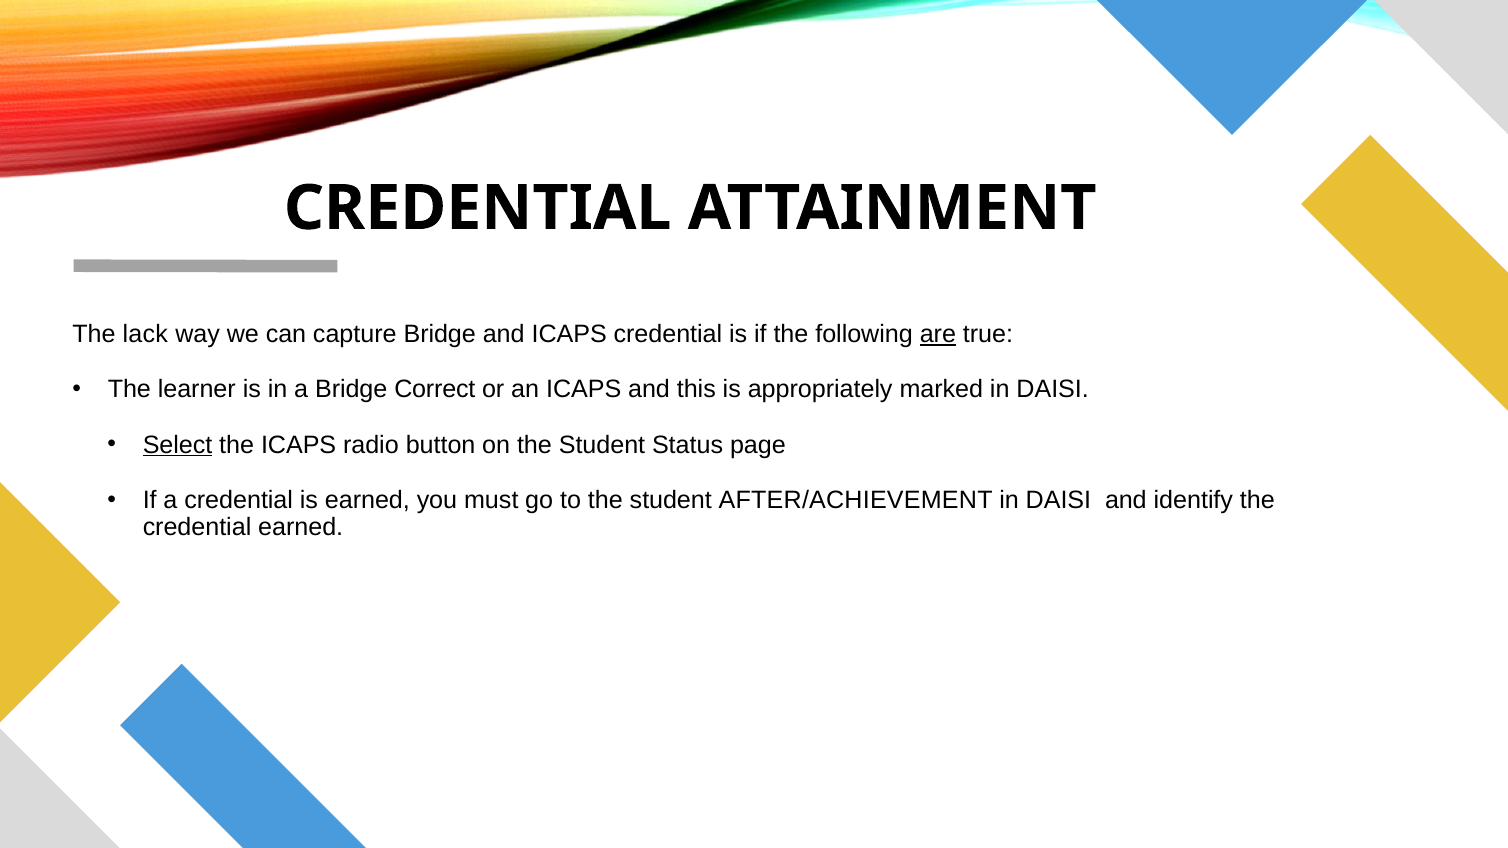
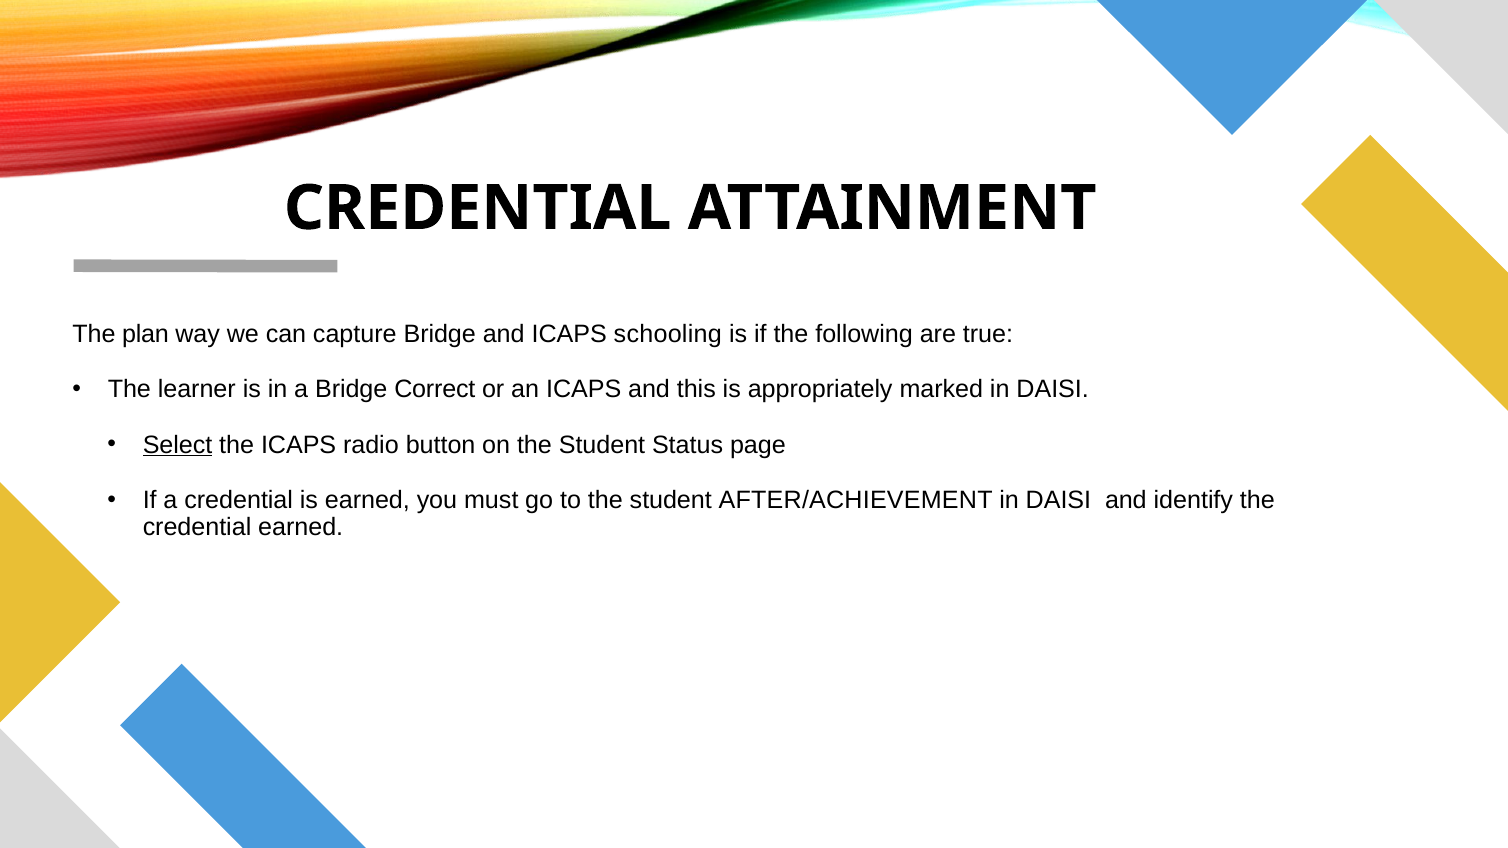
lack: lack -> plan (146, 334)
ICAPS credential: credential -> schooling (668, 334)
are underline: present -> none (938, 334)
